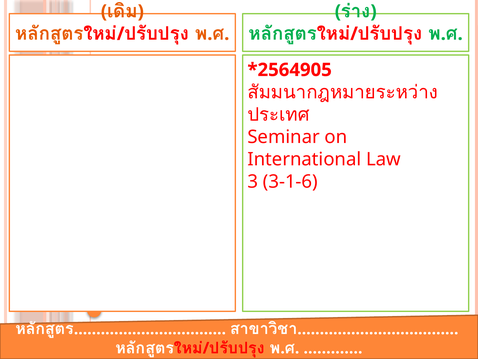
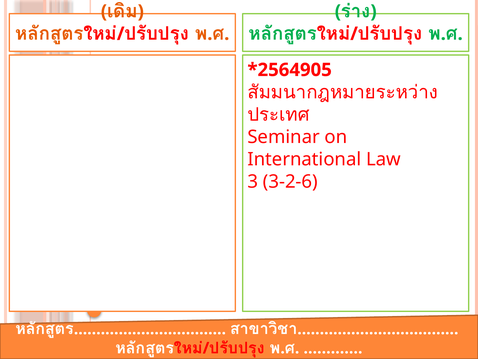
3-1-6: 3-1-6 -> 3-2-6 (290, 181)
